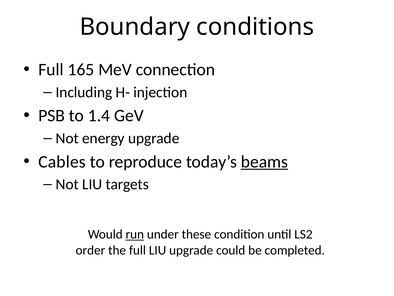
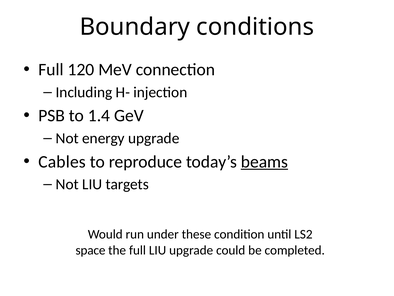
165: 165 -> 120 (81, 70)
run underline: present -> none (135, 234)
order: order -> space (90, 250)
